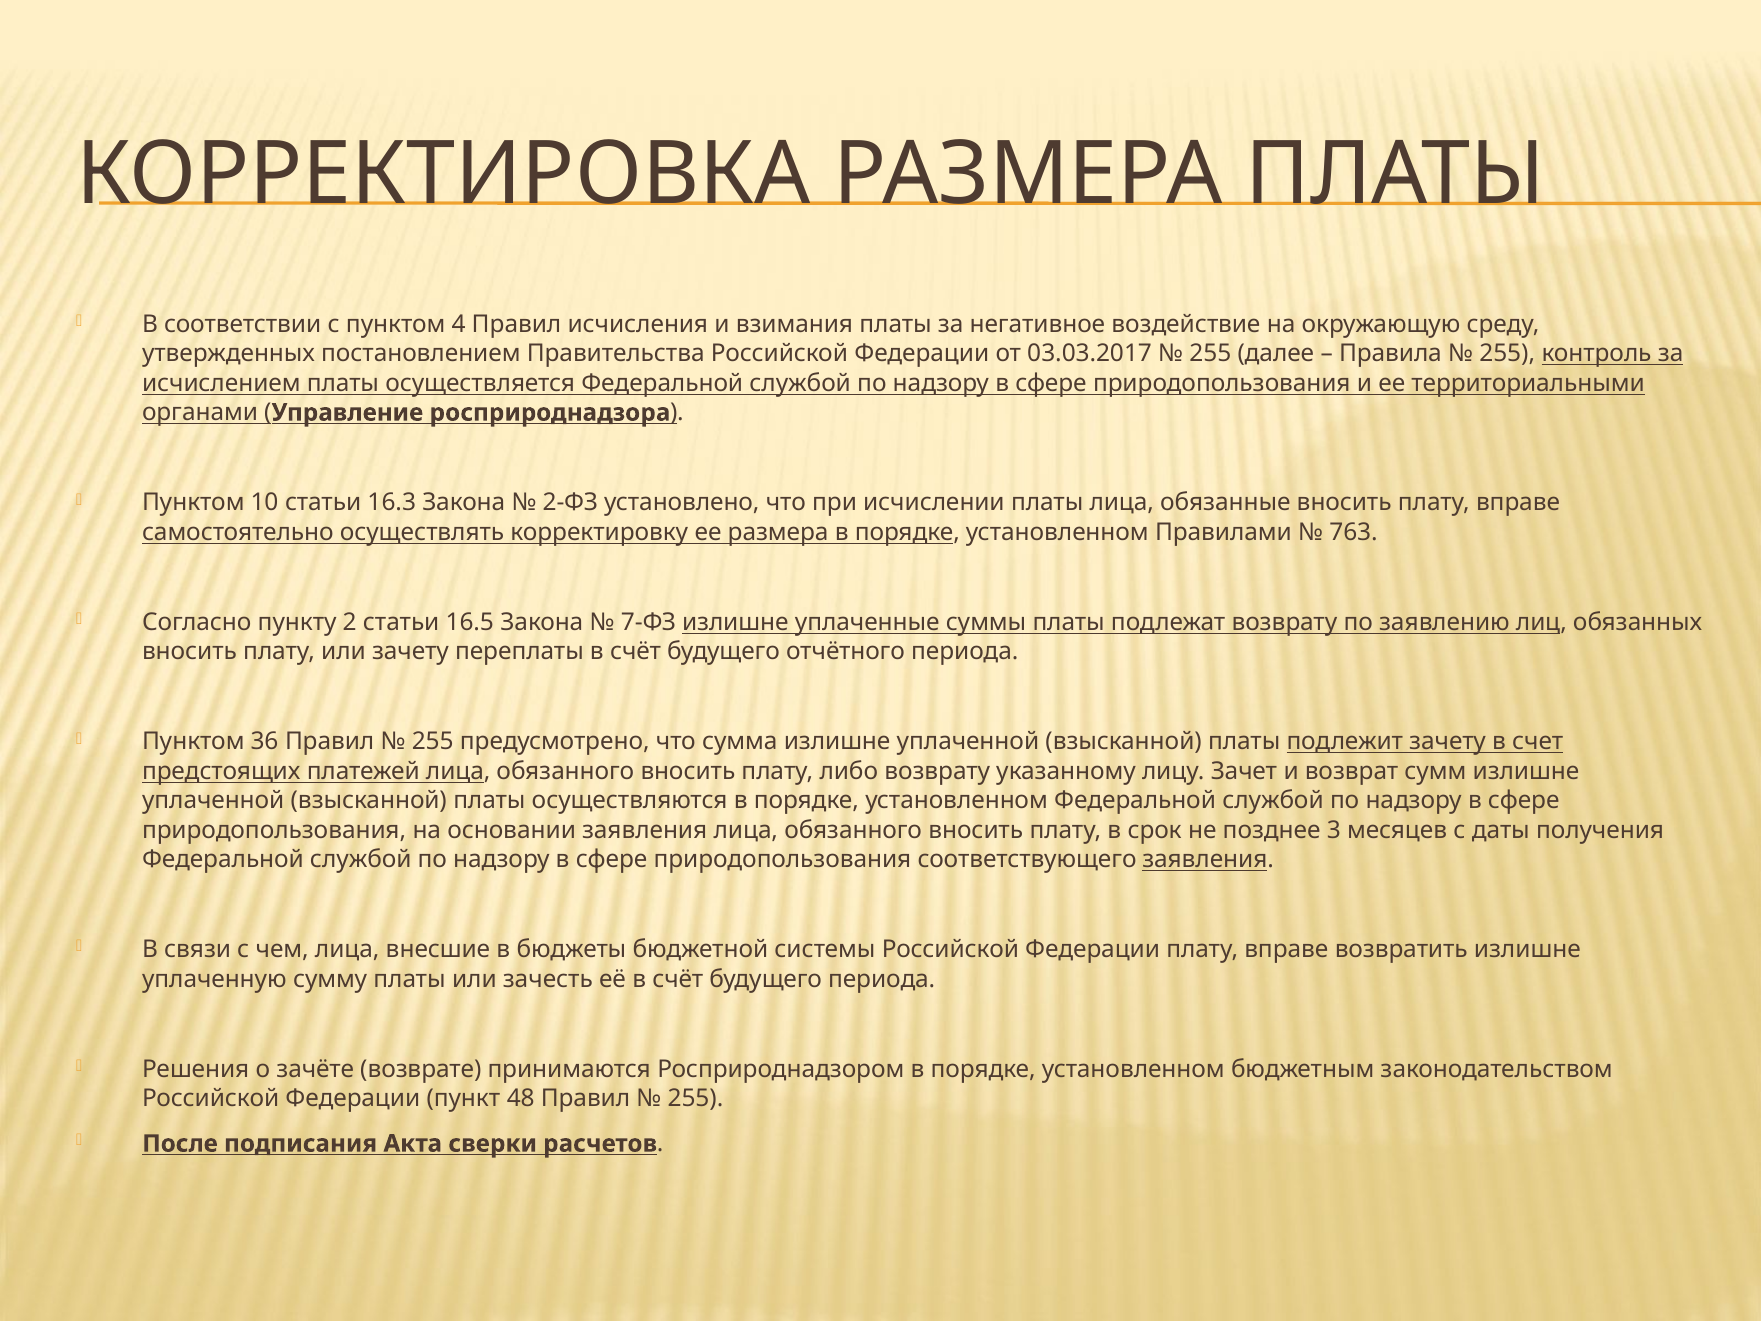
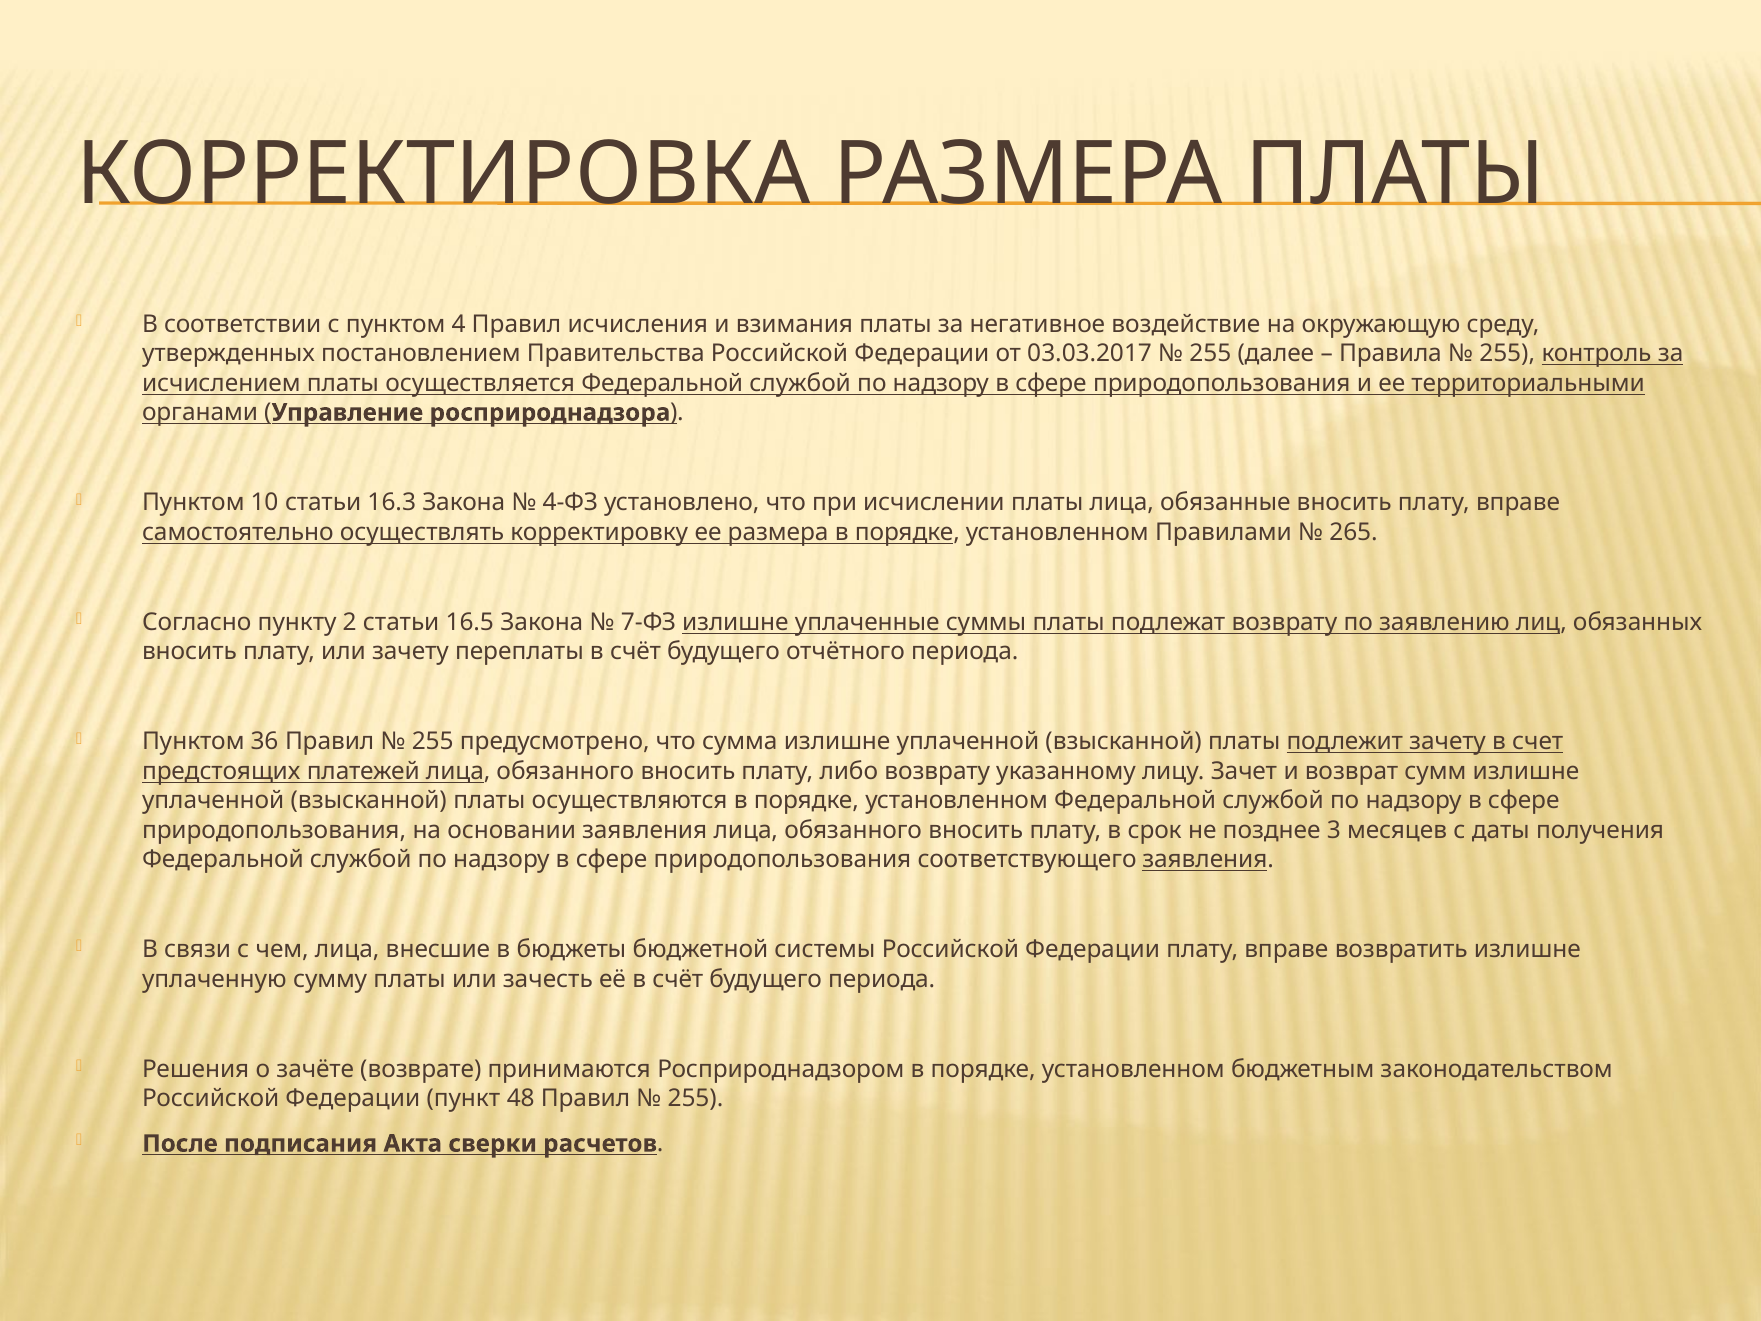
2-ФЗ: 2-ФЗ -> 4-ФЗ (570, 503)
763: 763 -> 265 (1354, 532)
